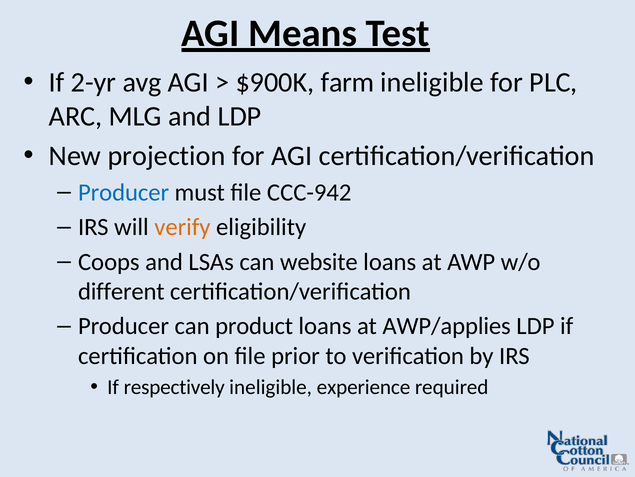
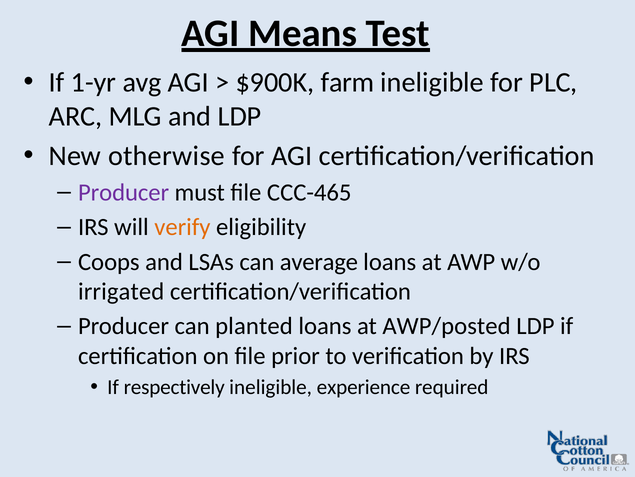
2-yr: 2-yr -> 1-yr (94, 82)
projection: projection -> otherwise (166, 156)
Producer colour: blue -> purple (124, 192)
CCC-942: CCC-942 -> CCC-465 (309, 192)
website: website -> average (319, 261)
different: different -> irrigated (121, 291)
product: product -> planted (254, 326)
AWP/applies: AWP/applies -> AWP/posted (447, 326)
